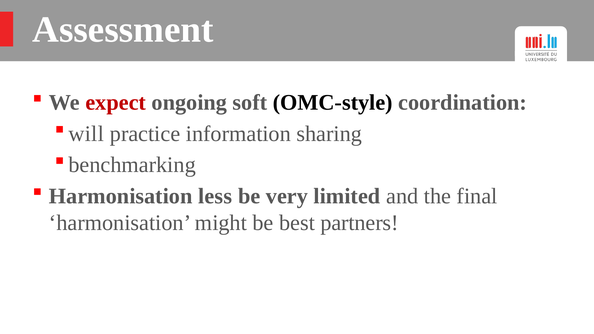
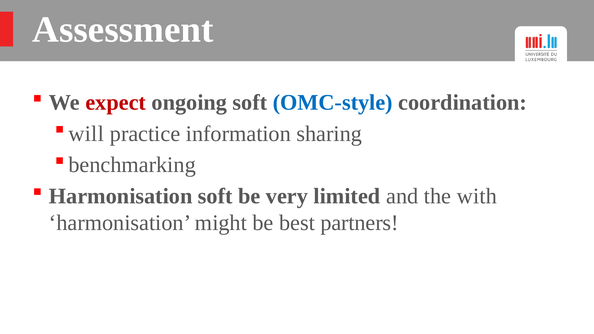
OMC-style colour: black -> blue (333, 103)
Harmonisation less: less -> soft (215, 196)
final: final -> with (477, 196)
